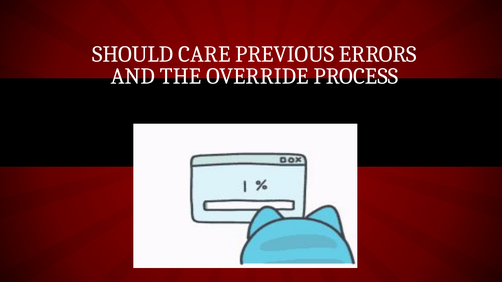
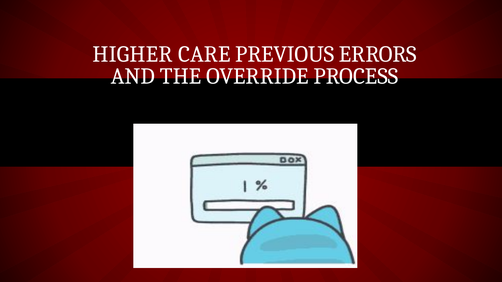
SHOULD: SHOULD -> HIGHER (133, 54)
